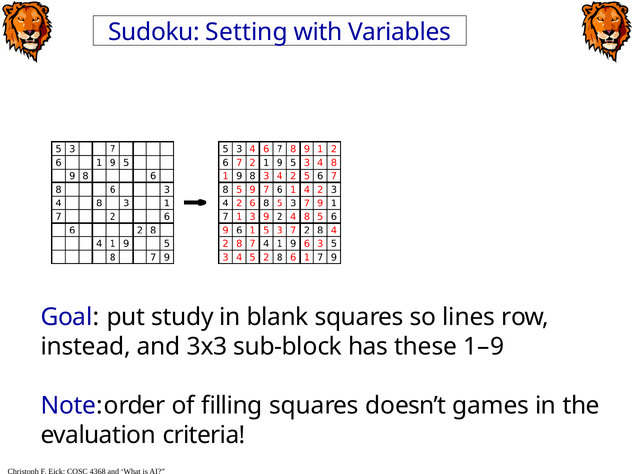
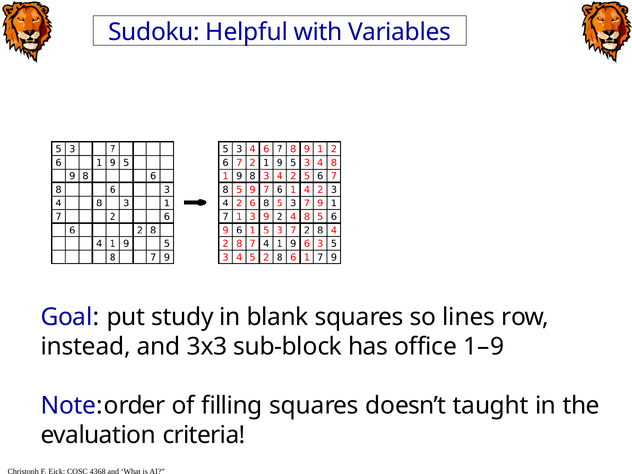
Setting: Setting -> Helpful (247, 32)
these: these -> office (426, 347)
games: games -> taught (491, 406)
